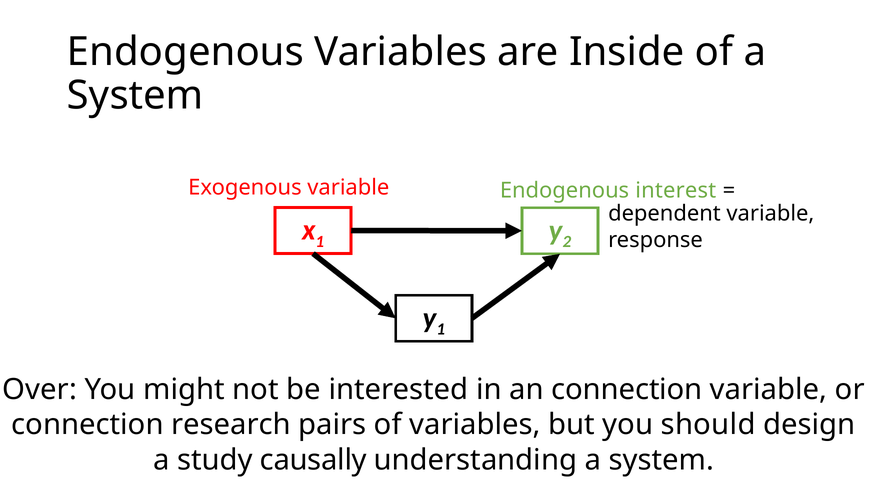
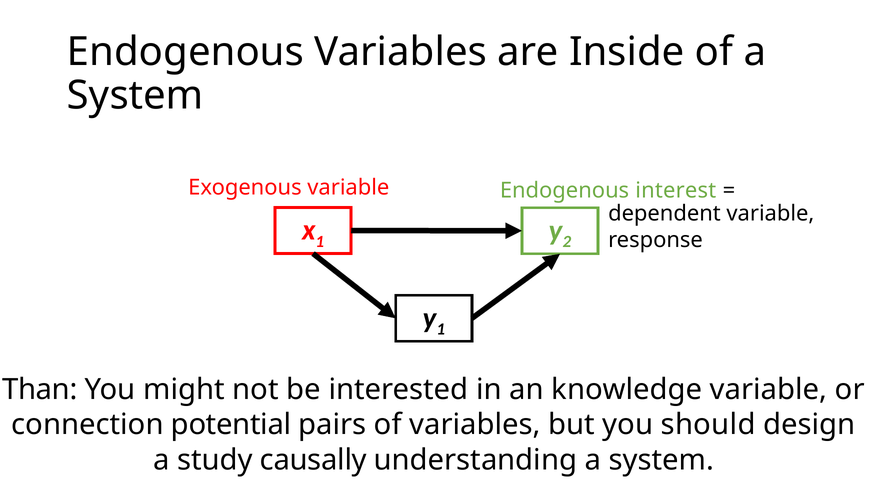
Over: Over -> Than (40, 389)
an connection: connection -> knowledge (627, 389)
research: research -> potential (231, 425)
